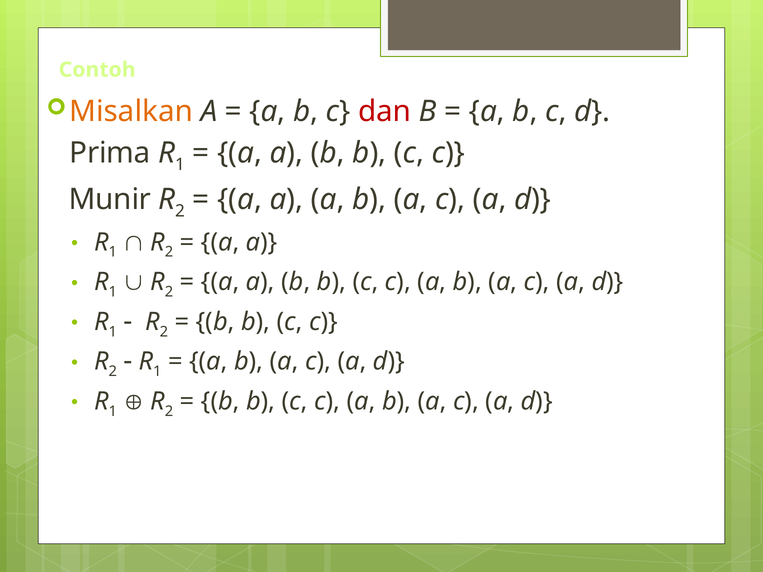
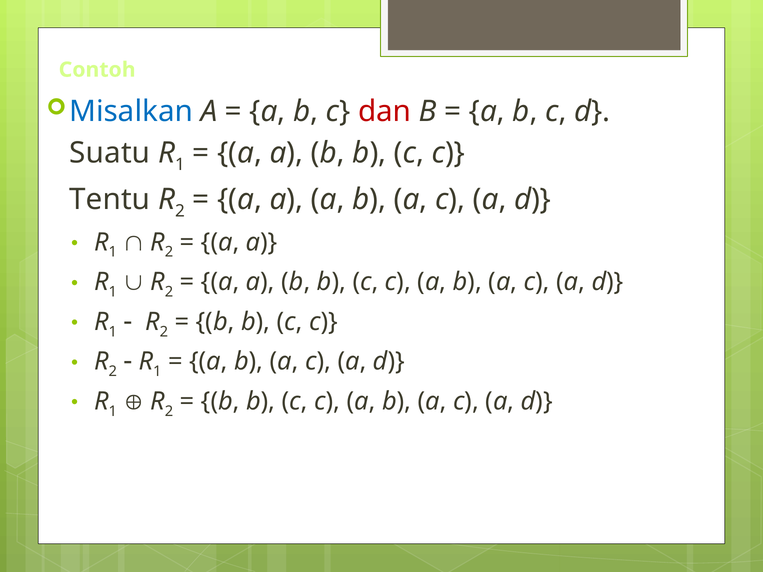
Misalkan colour: orange -> blue (131, 112)
Prima: Prima -> Suatu (110, 153)
Munir: Munir -> Tentu (110, 200)
